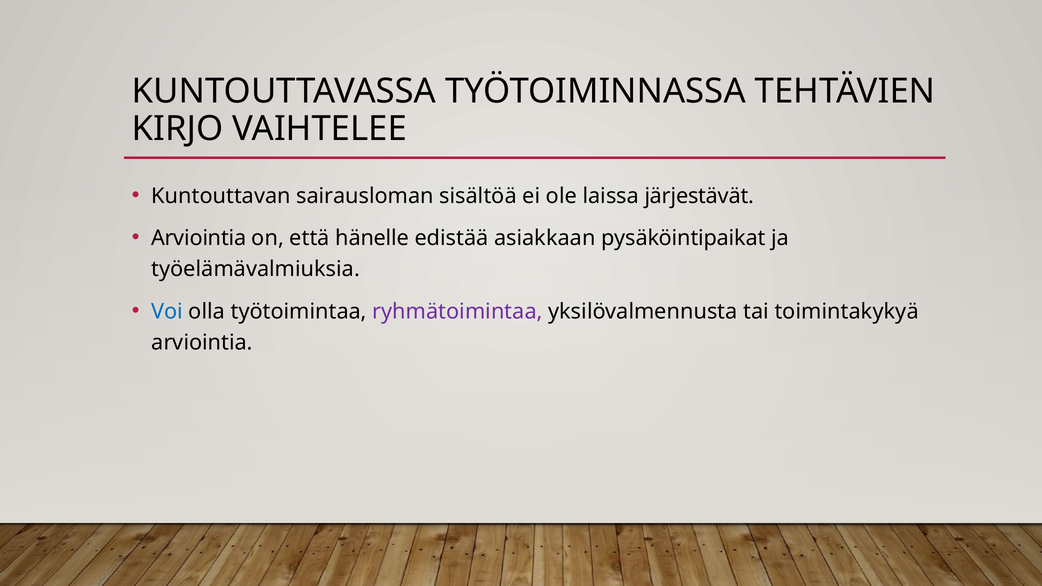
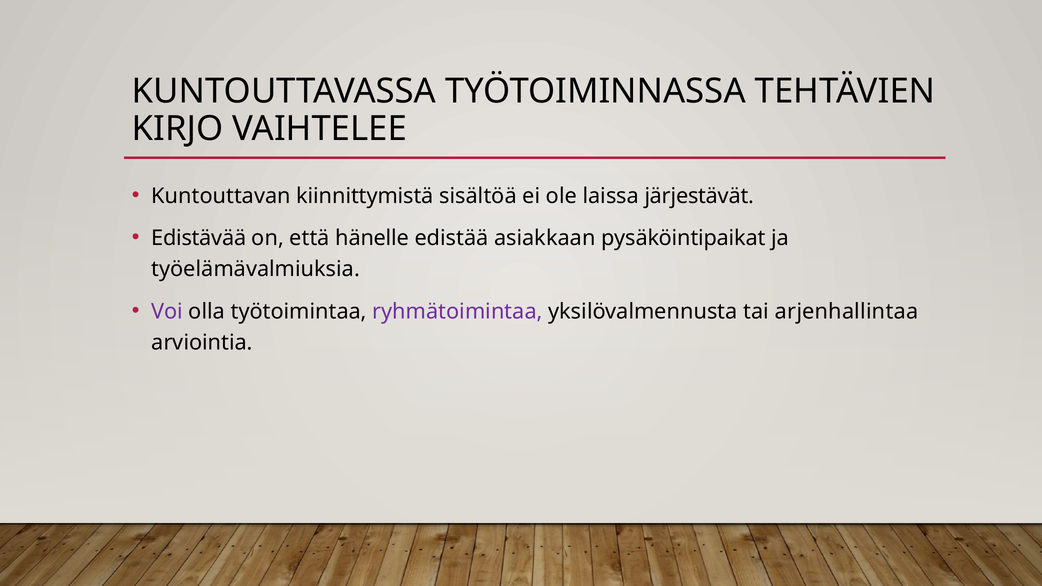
sairausloman: sairausloman -> kiinnittymistä (365, 196)
Arviointia: Arviointia -> Edistävää (199, 238)
Voi colour: blue -> purple (167, 311)
toimintakykyä: toimintakykyä -> arjenhallintaa (847, 311)
